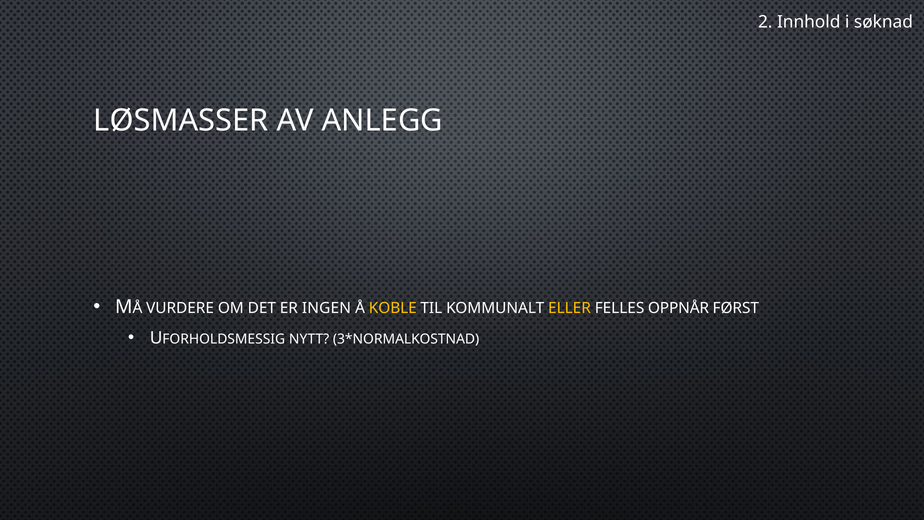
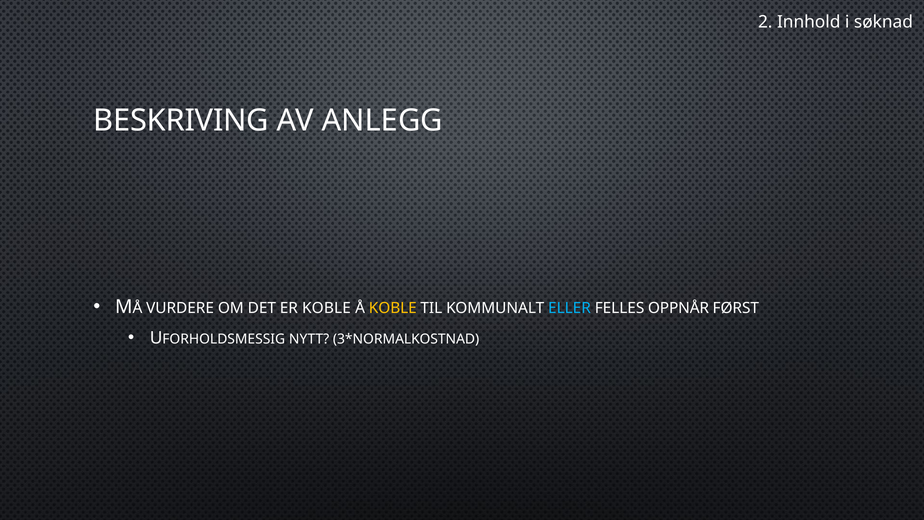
LØSMASSER: LØSMASSER -> BESKRIVING (181, 121)
ER INGEN: INGEN -> KOBLE (326, 308)
ELLER colour: yellow -> light blue (569, 308)
